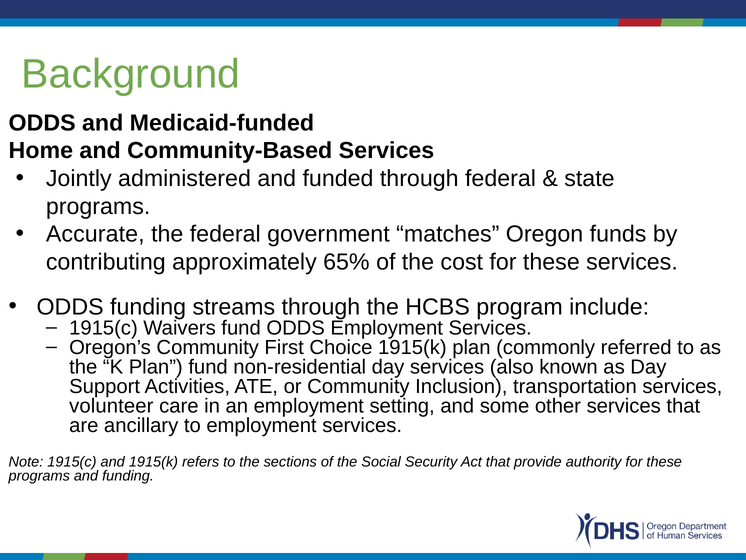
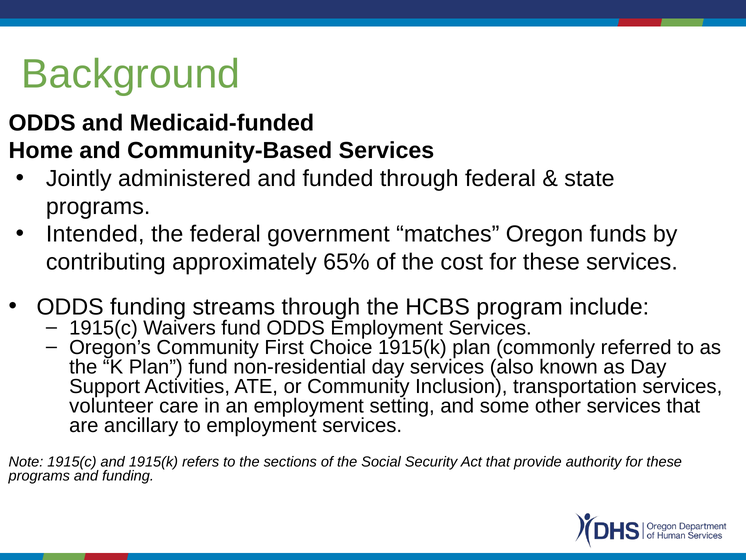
Accurate: Accurate -> Intended (95, 234)
